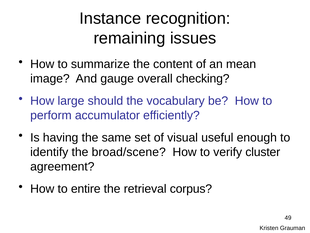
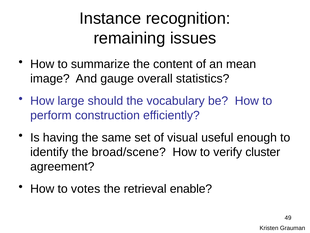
checking: checking -> statistics (203, 78)
accumulator: accumulator -> construction (107, 115)
entire: entire -> votes (86, 188)
corpus: corpus -> enable (191, 188)
